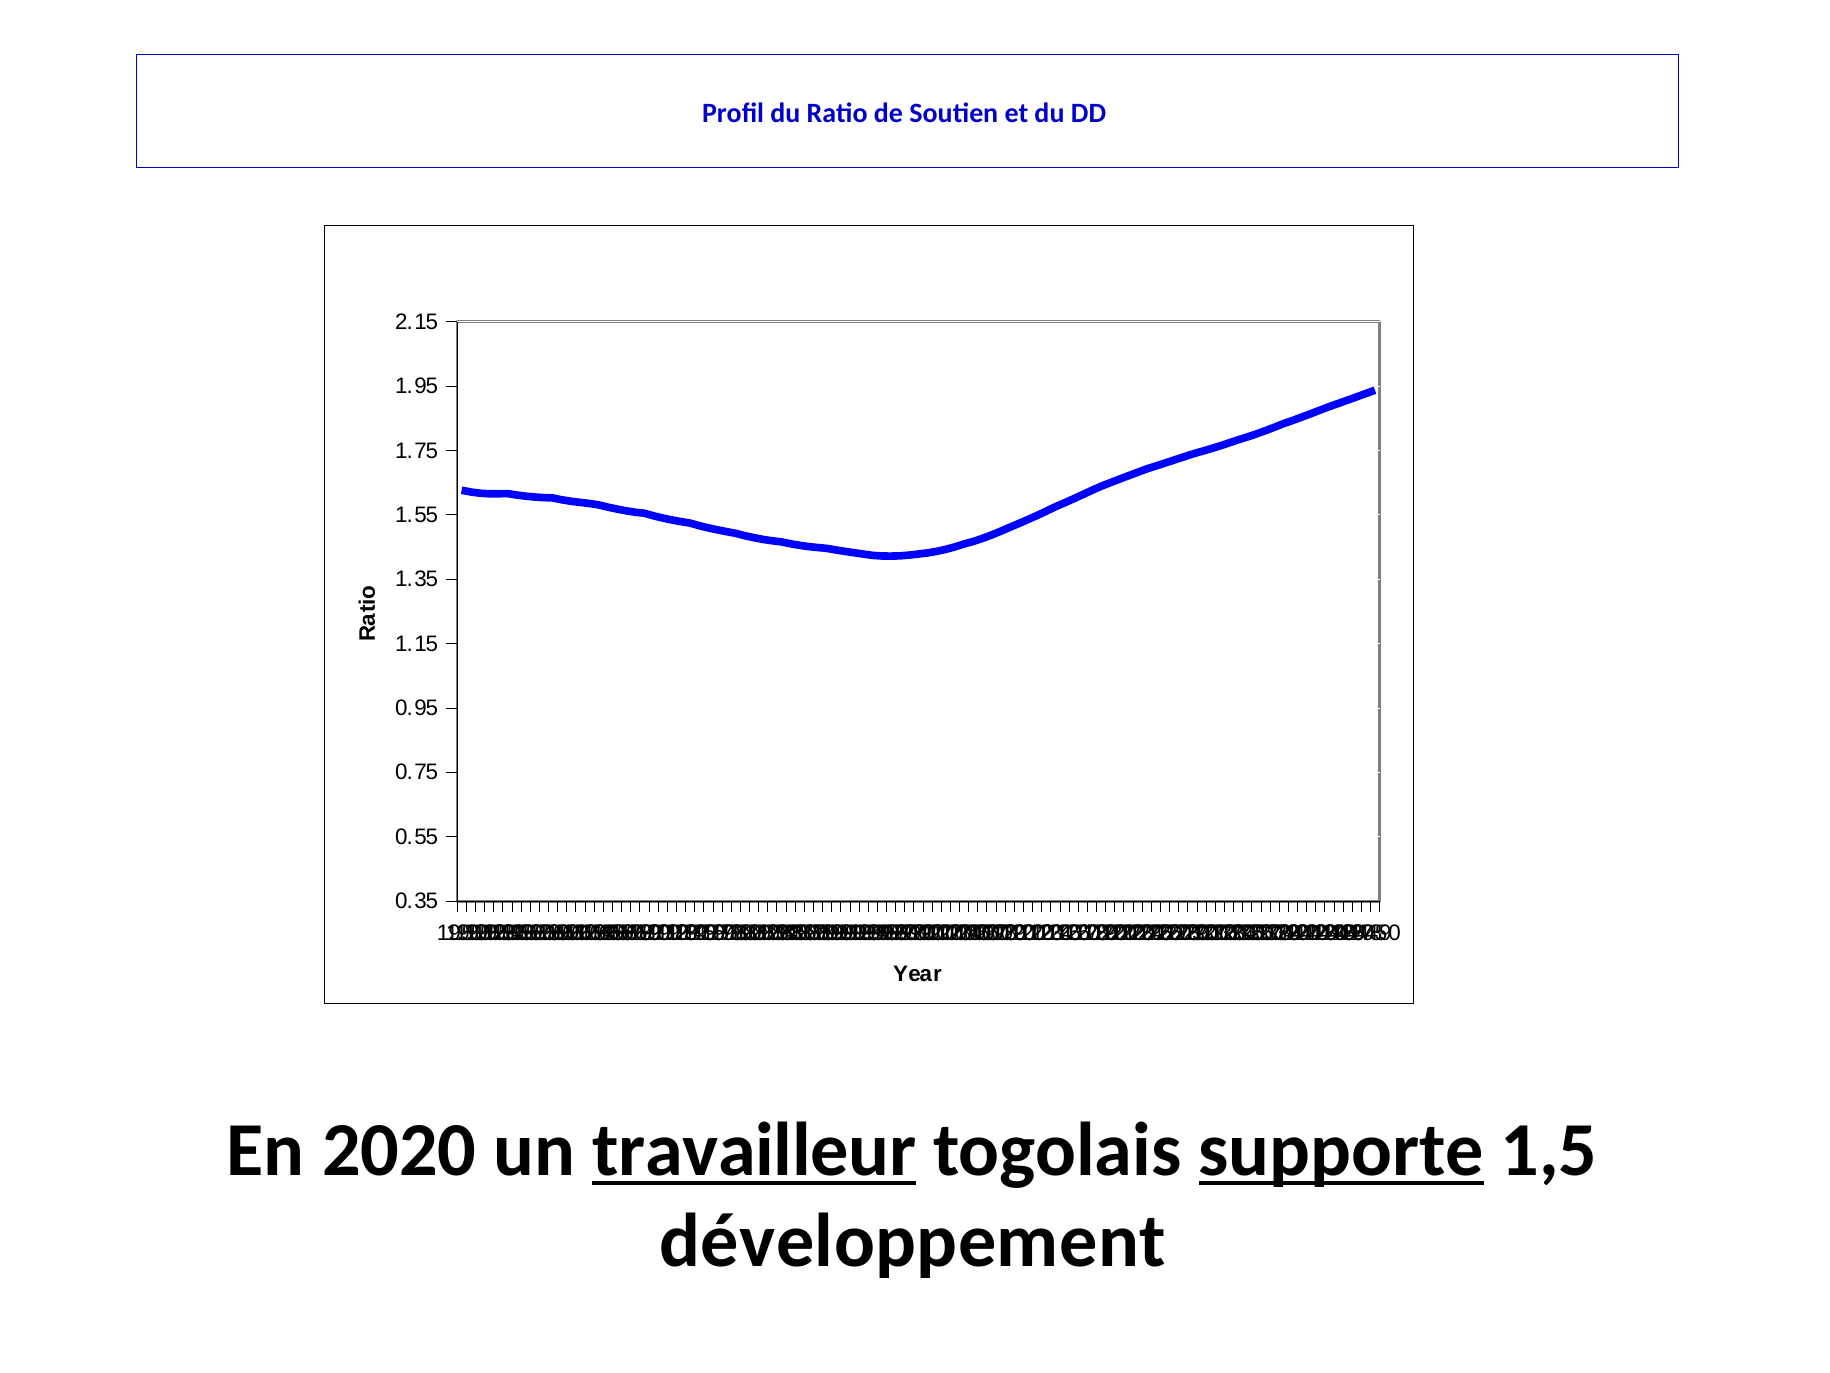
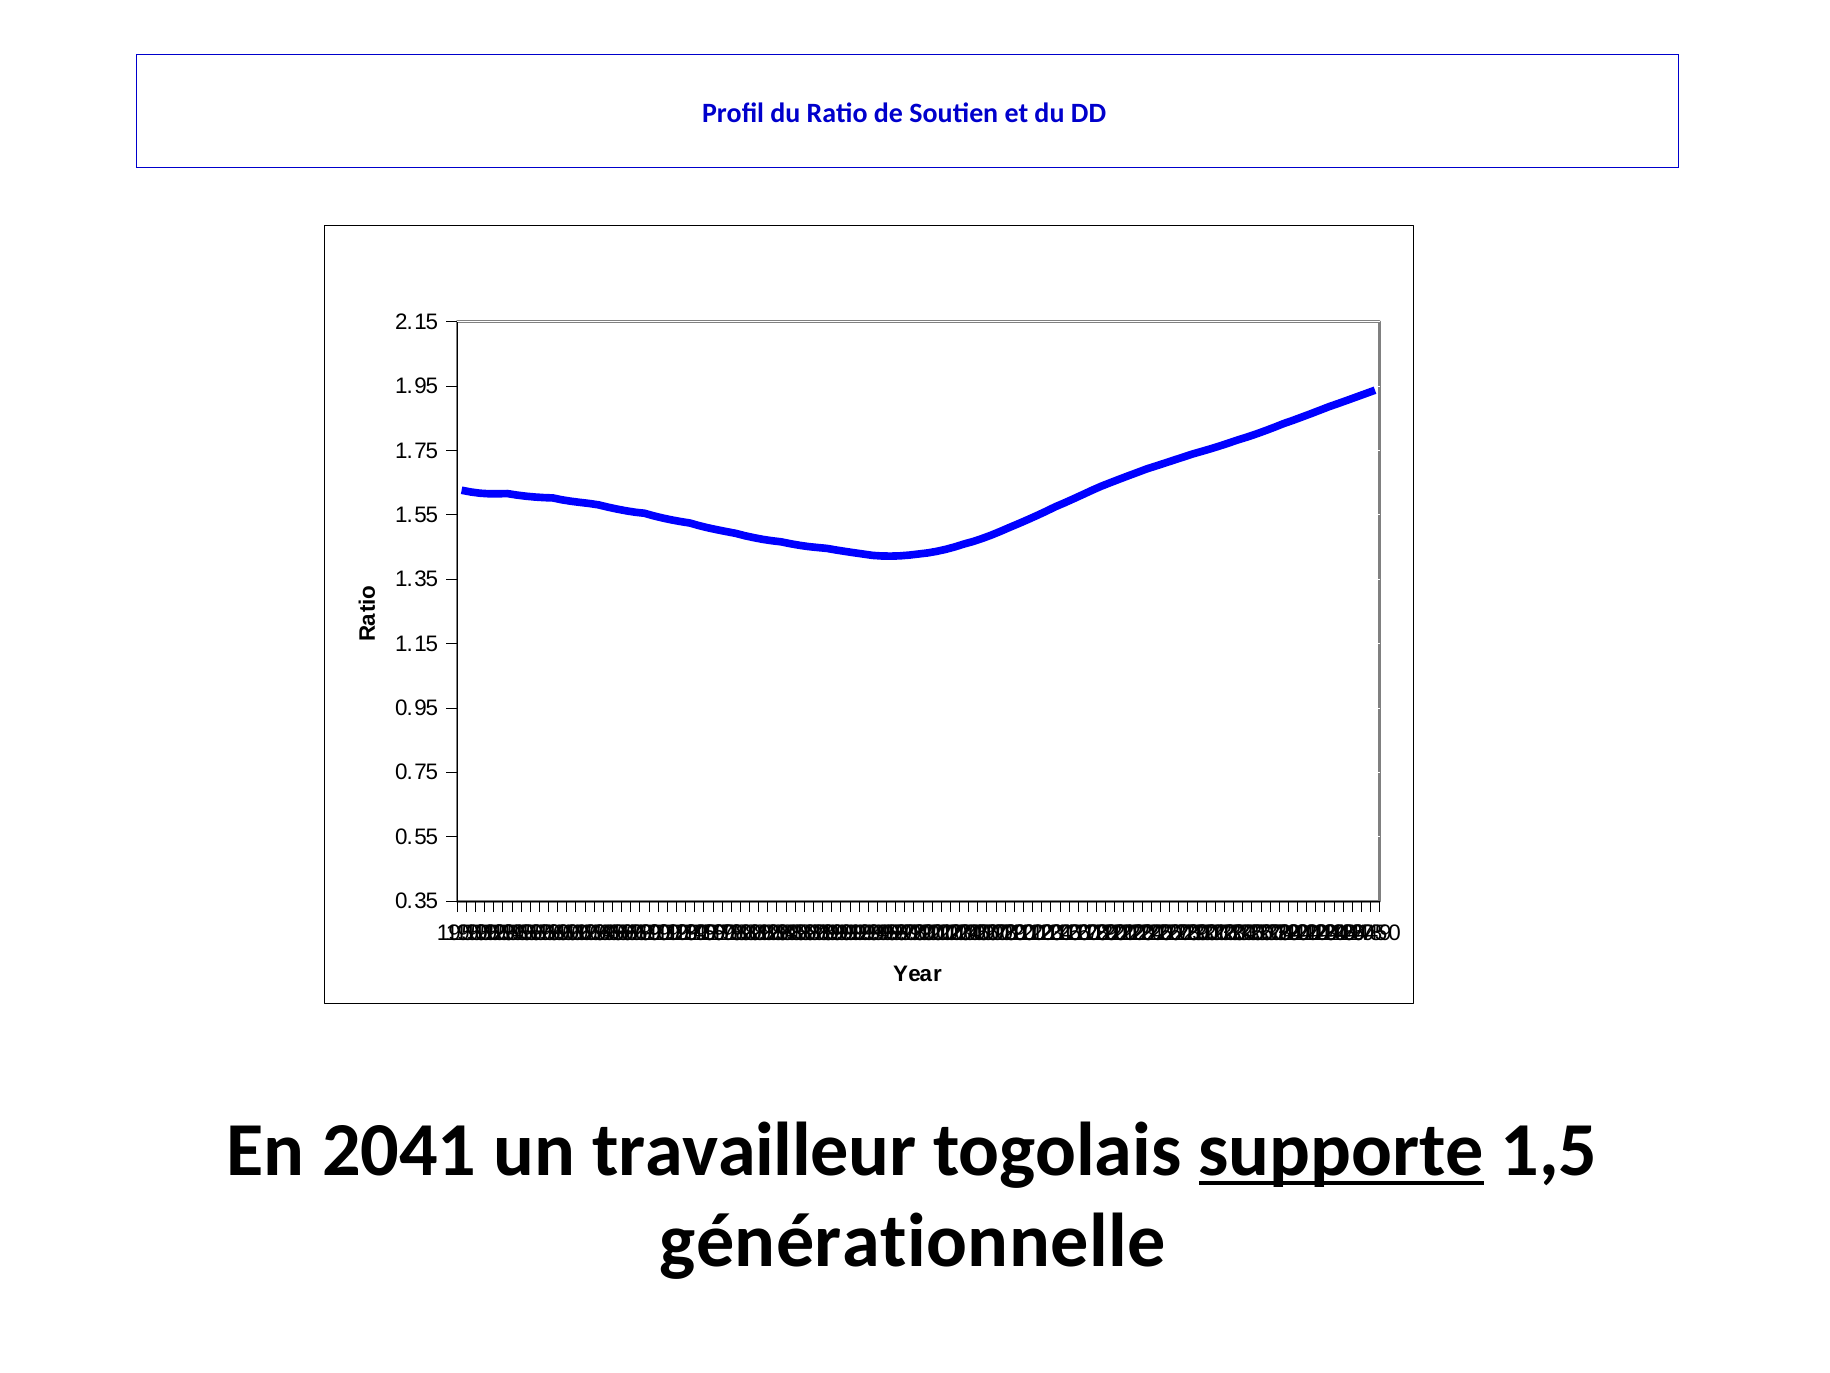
En 2020: 2020 -> 2041 (399, 1150)
travailleur underline: present -> none (754, 1150)
développement: développement -> générationnelle (913, 1241)
